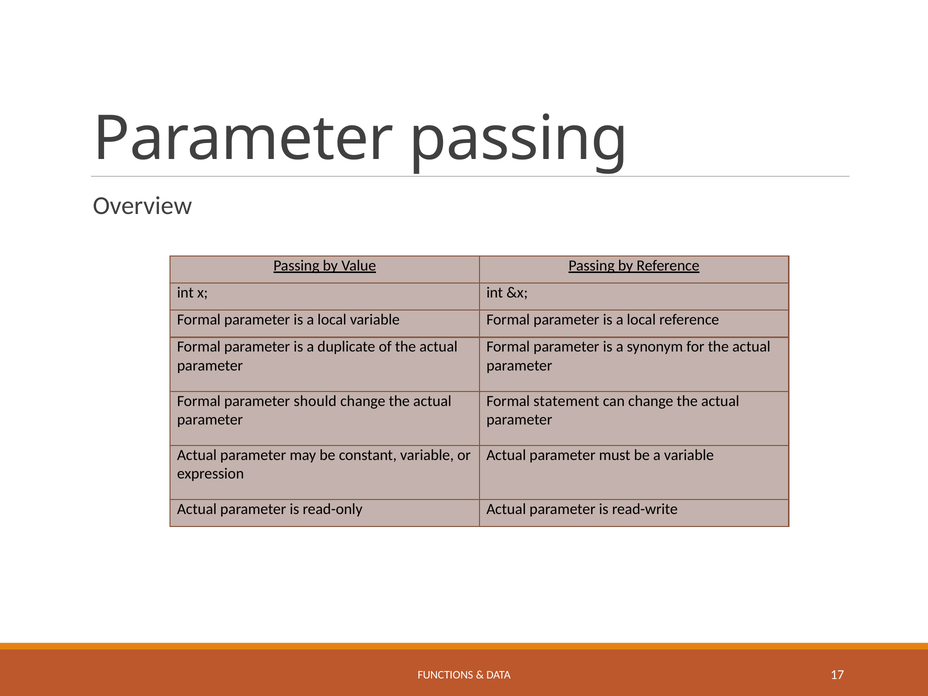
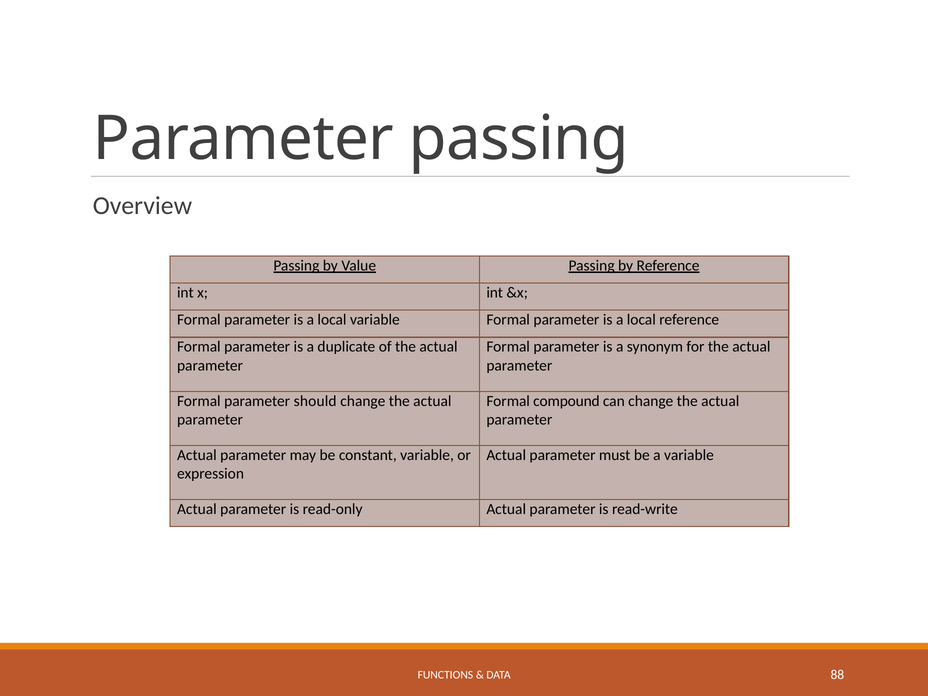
statement: statement -> compound (566, 401)
17: 17 -> 88 (837, 675)
